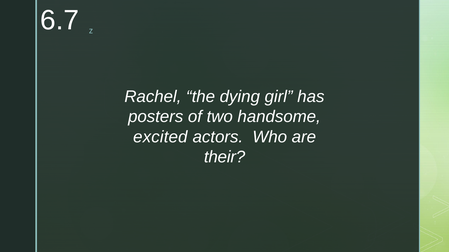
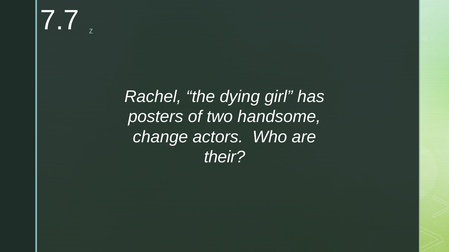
6.7: 6.7 -> 7.7 (60, 20)
excited: excited -> change (160, 137)
